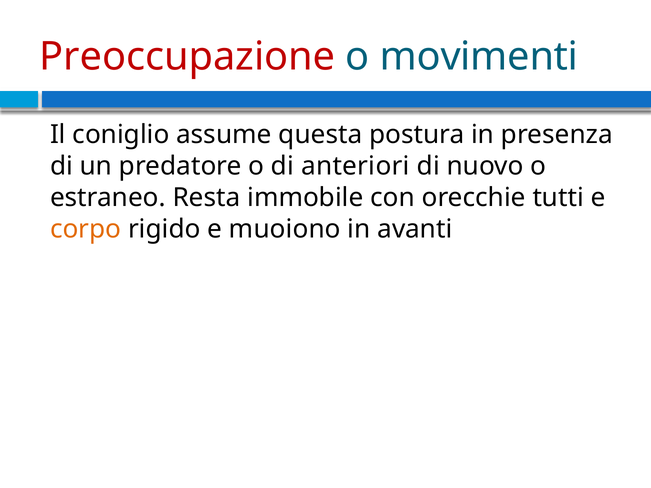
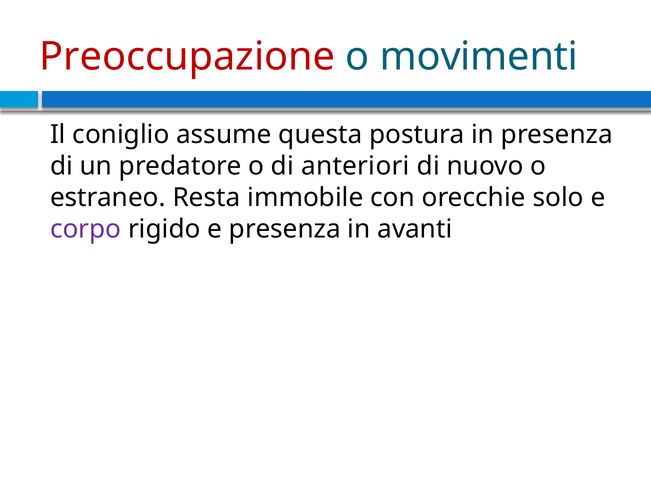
tutti: tutti -> solo (558, 198)
corpo colour: orange -> purple (86, 229)
e muoiono: muoiono -> presenza (285, 229)
